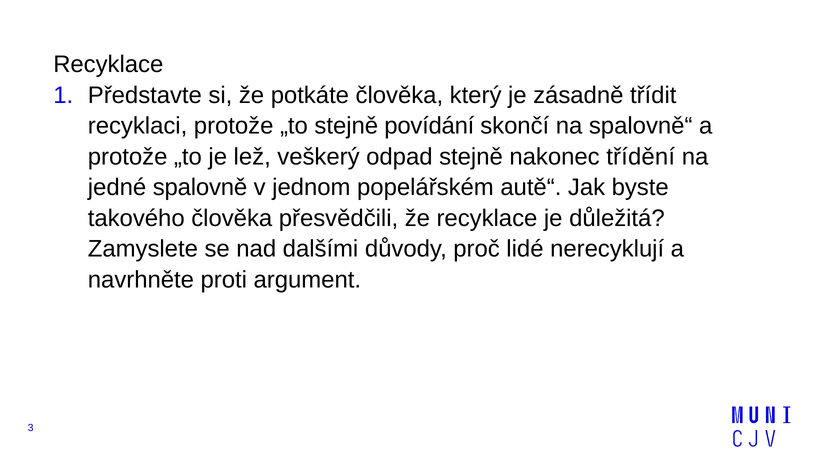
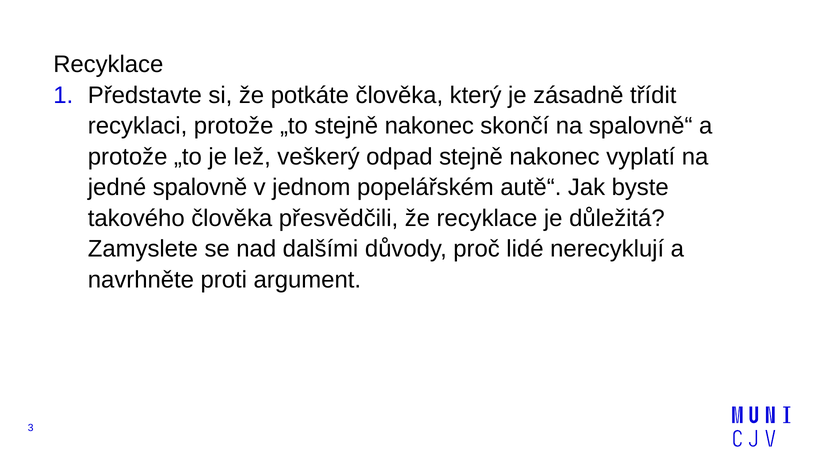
„to stejně povídání: povídání -> nakonec (429, 126)
třídění: třídění -> vyplatí (641, 157)
